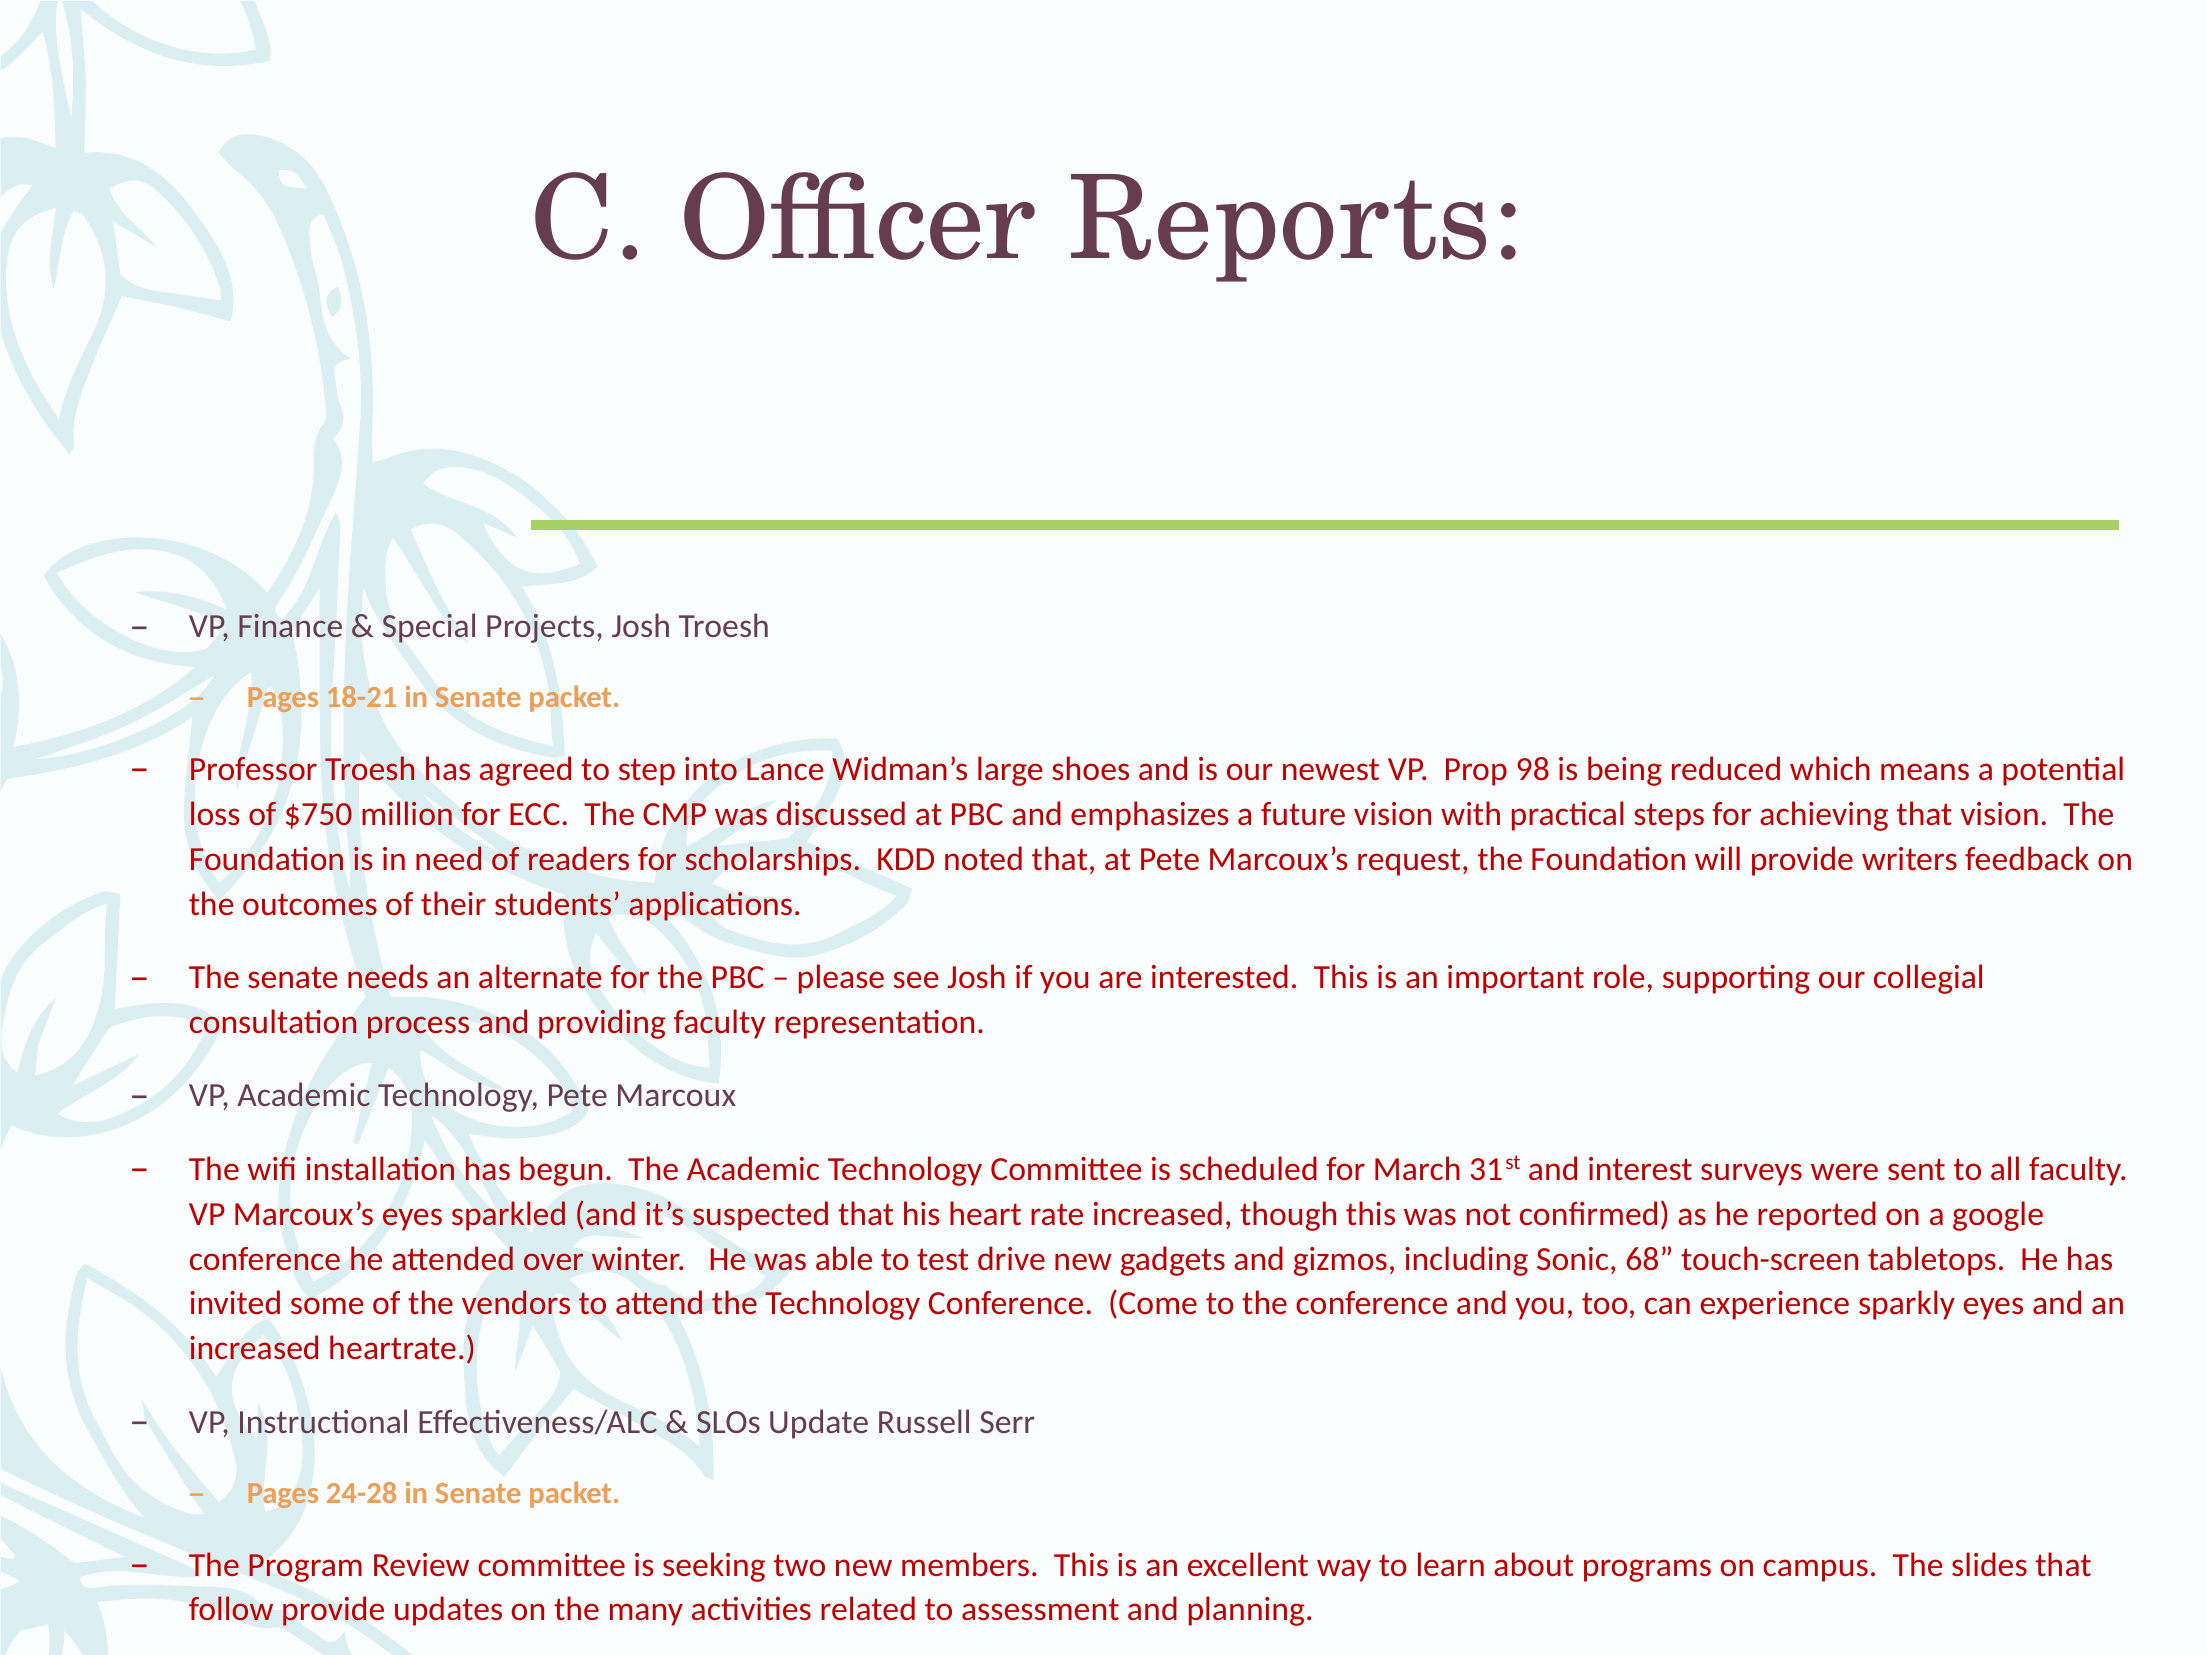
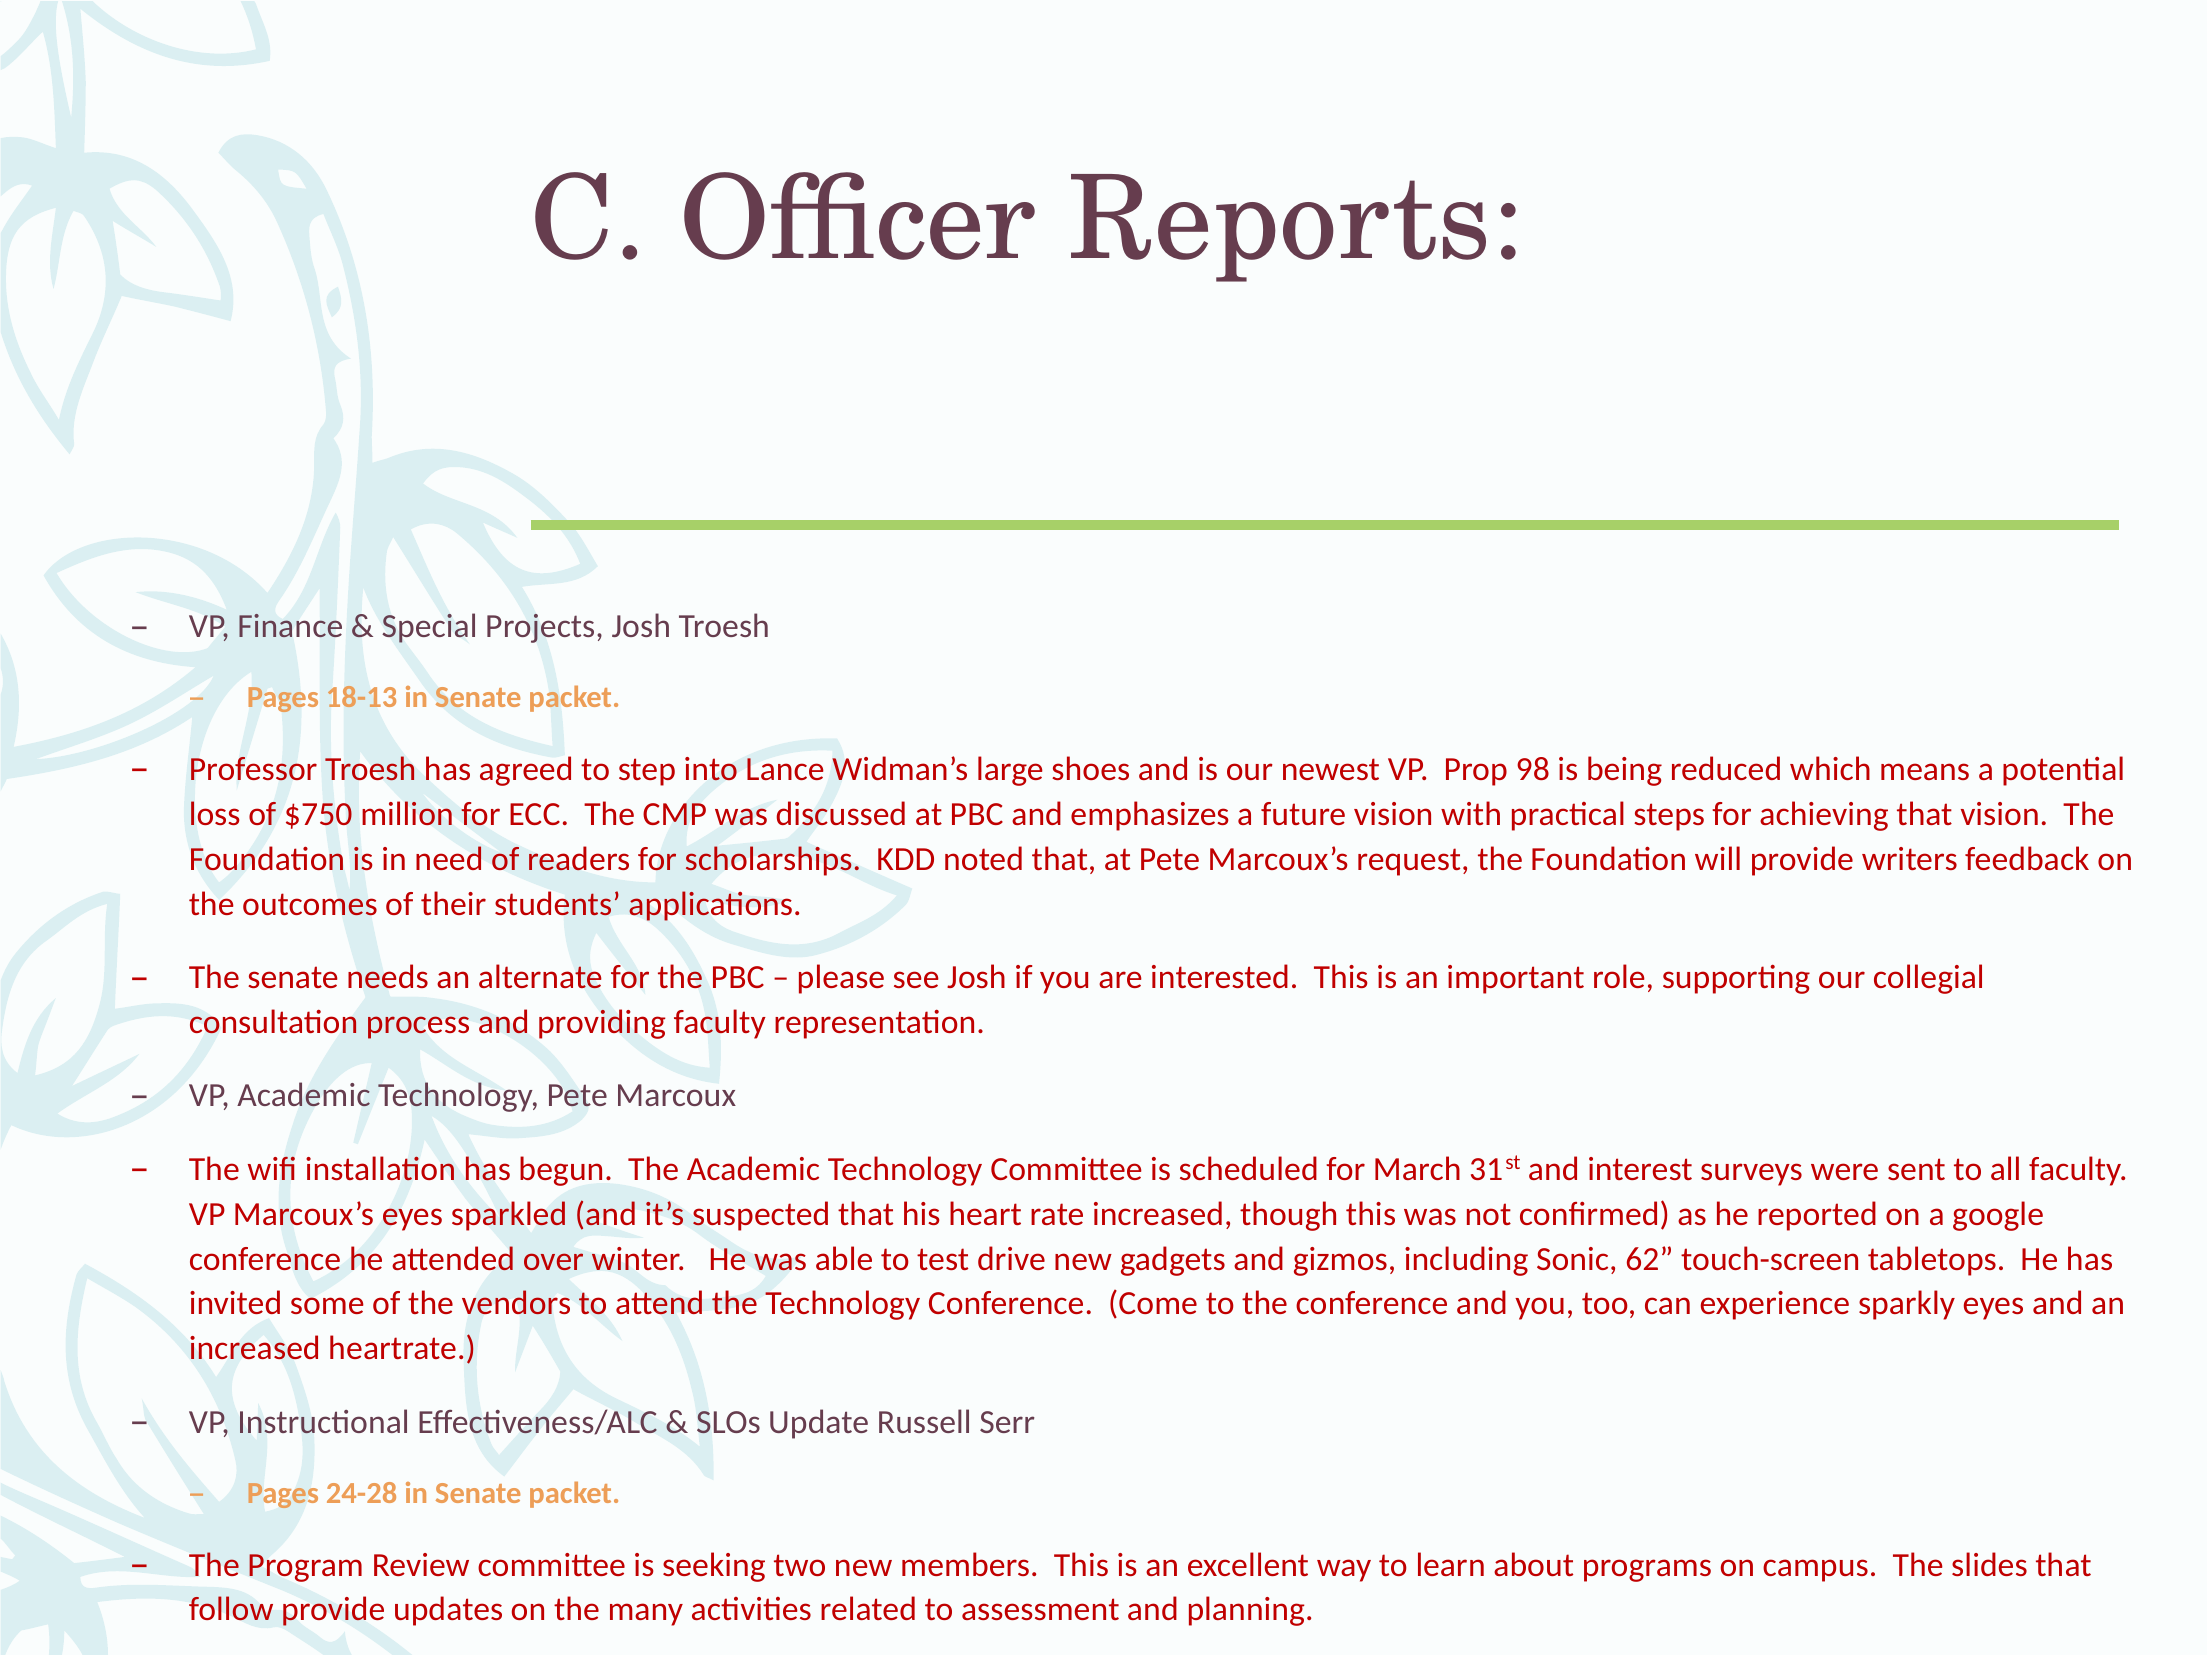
18-21: 18-21 -> 18-13 (362, 698)
68: 68 -> 62 (1649, 1259)
